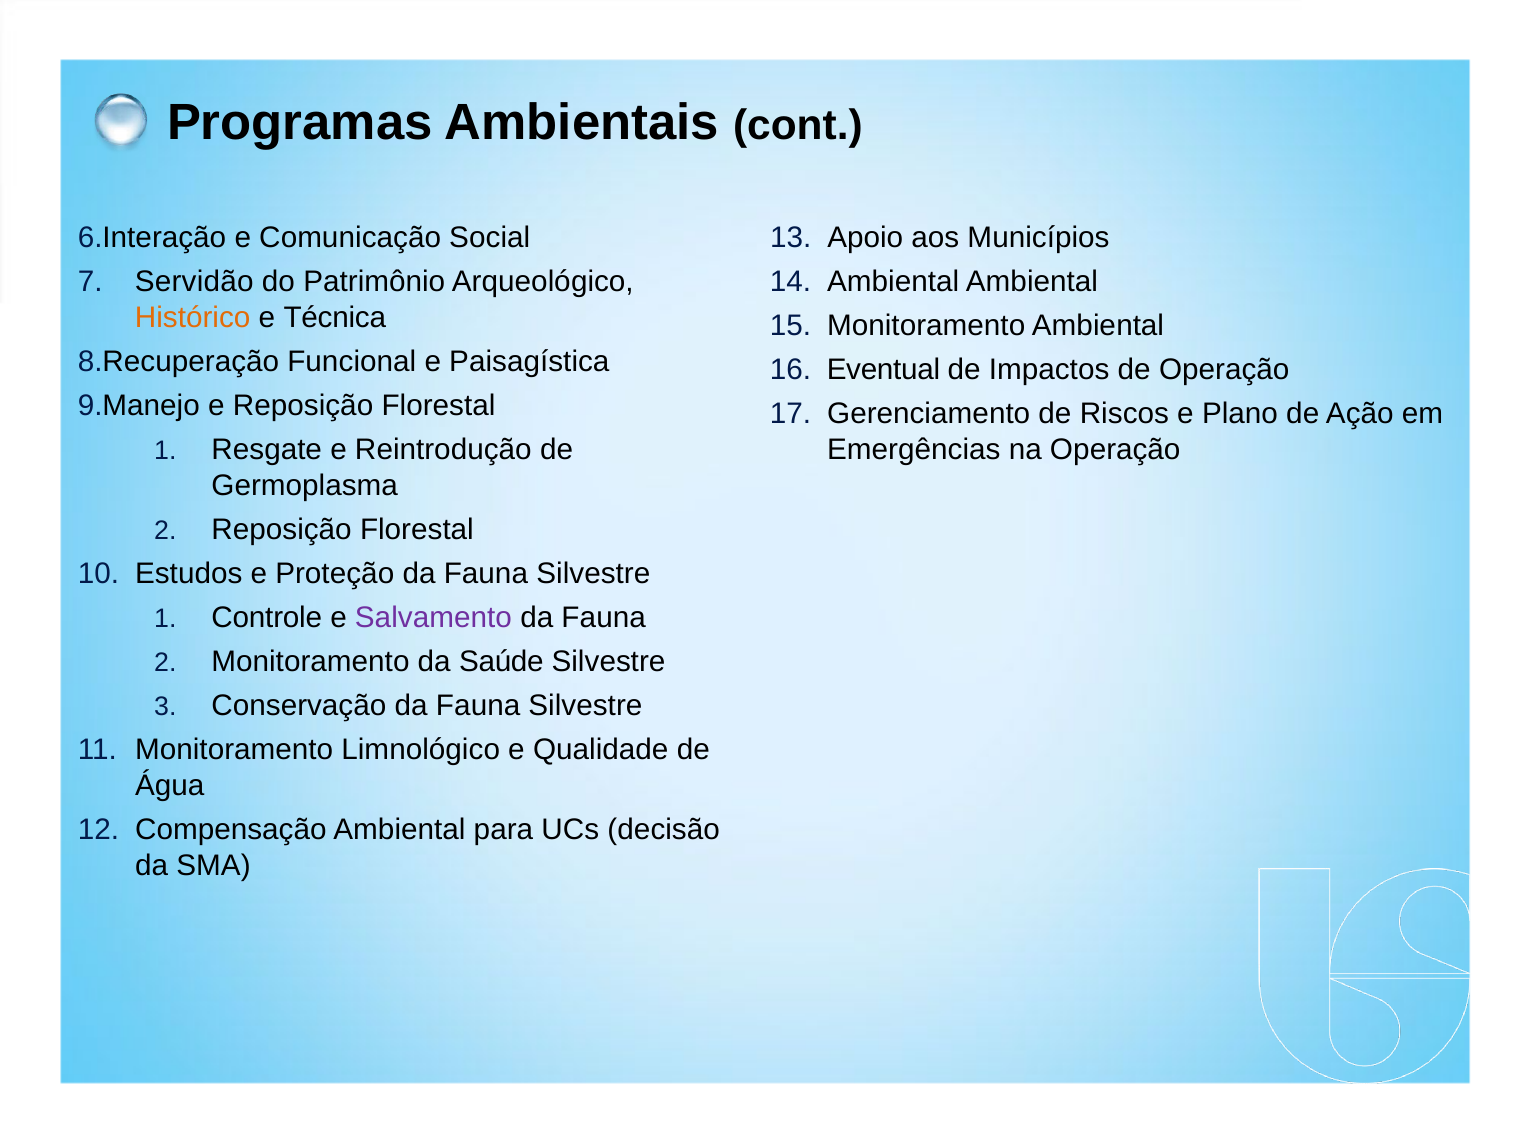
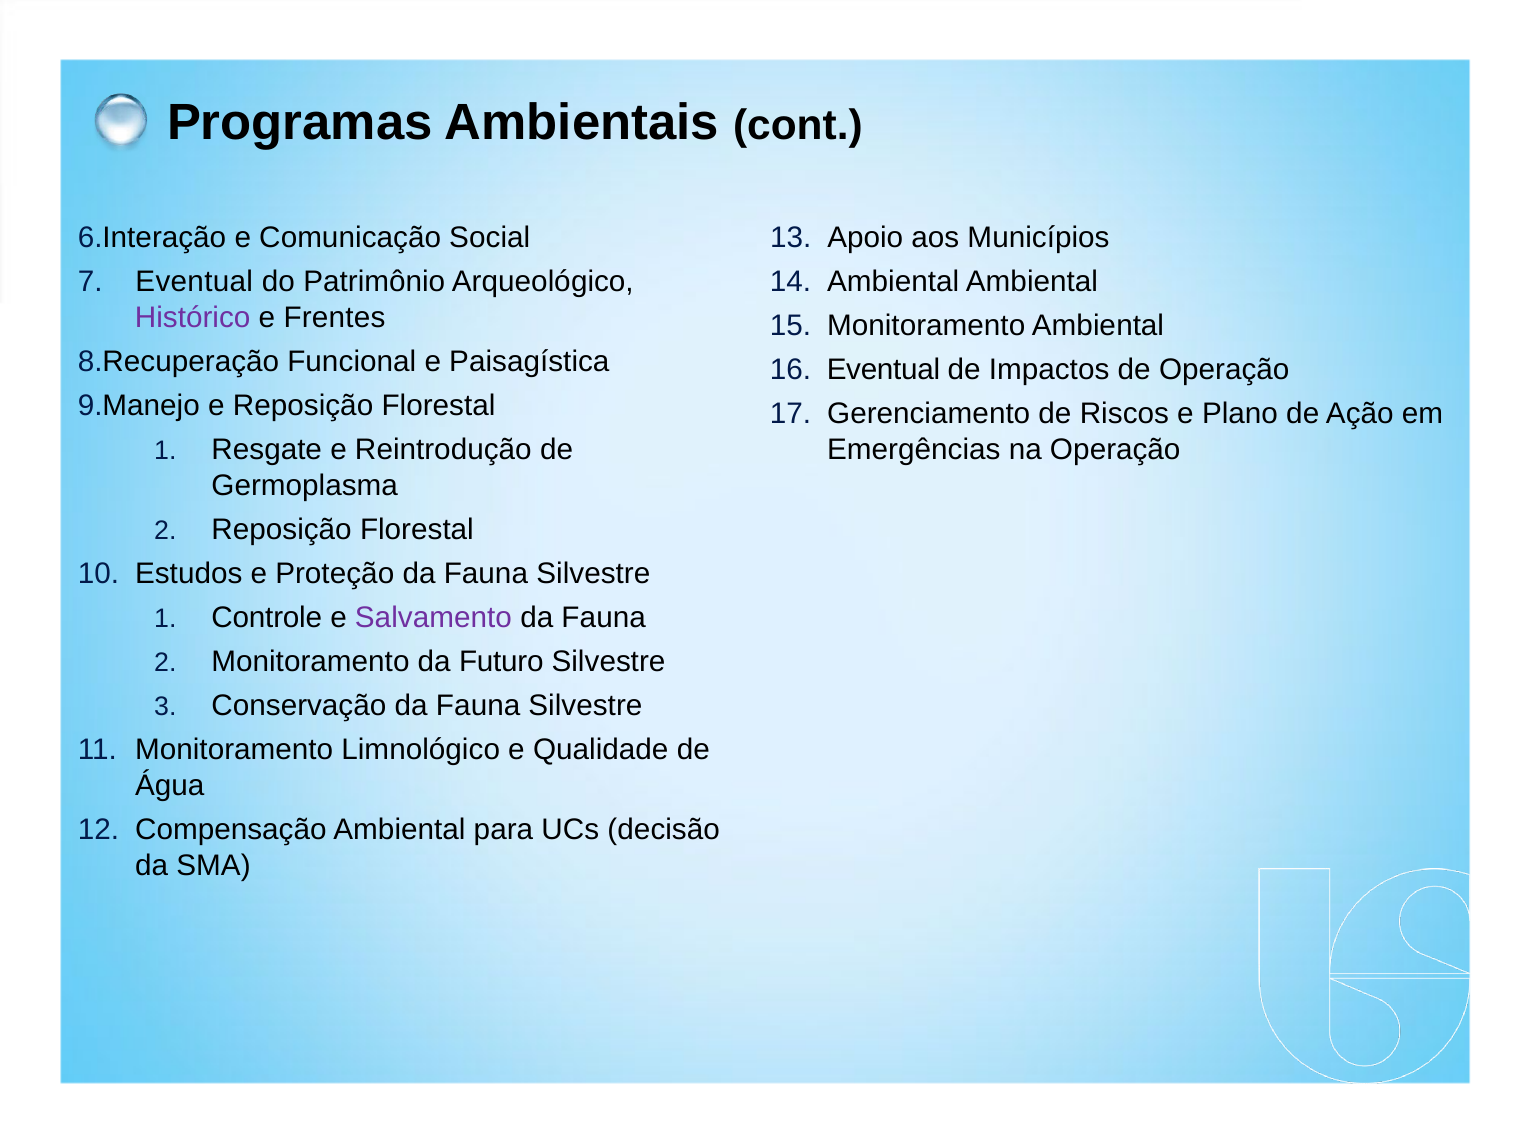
Servidão: Servidão -> Eventual (194, 281)
Histórico colour: orange -> purple (193, 317)
Técnica: Técnica -> Frentes (335, 317)
Saúde: Saúde -> Futuro (501, 661)
